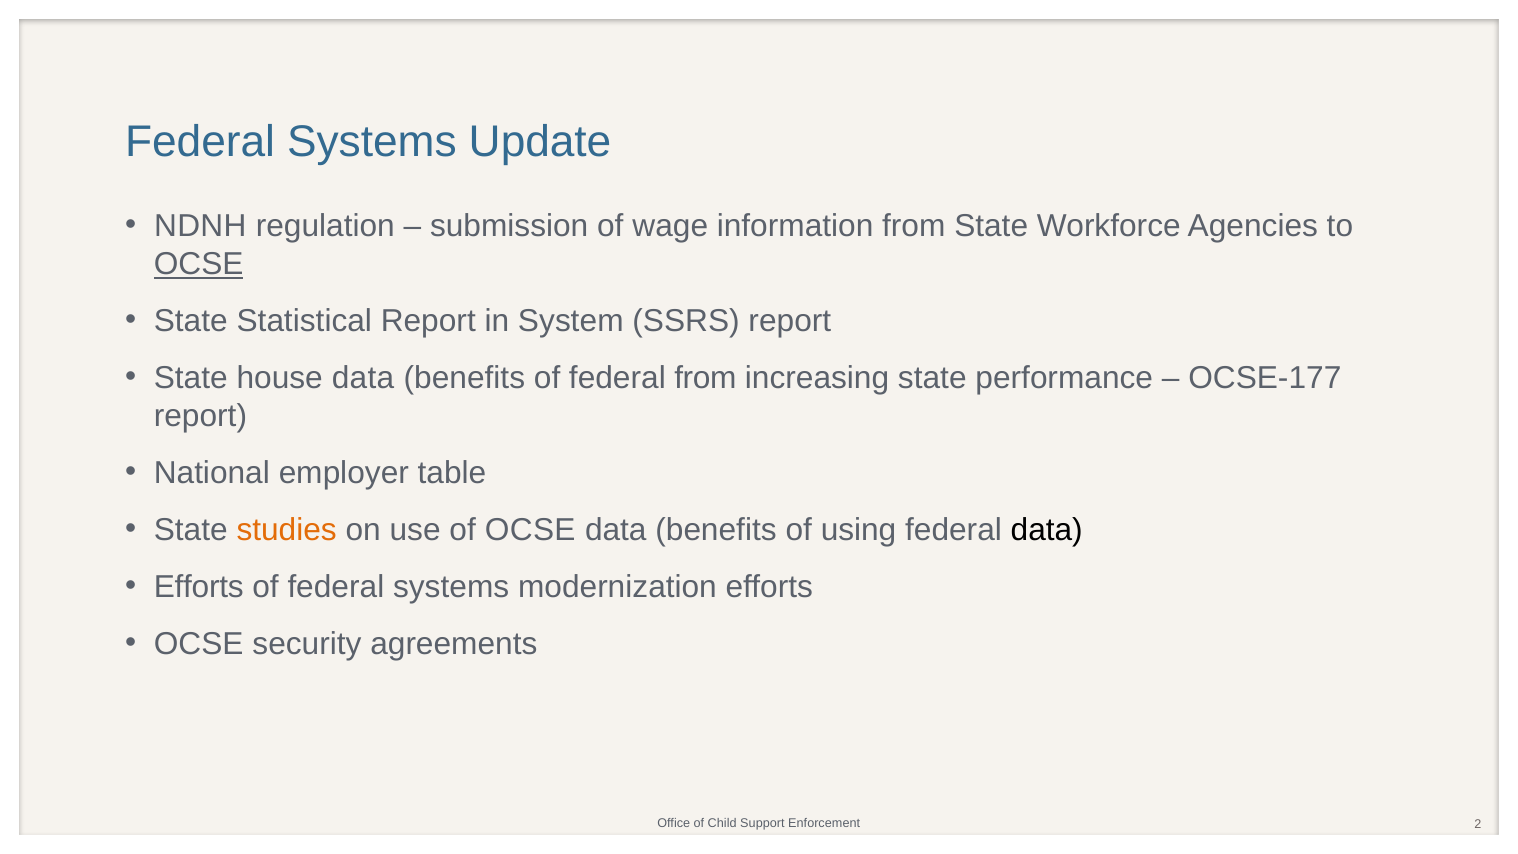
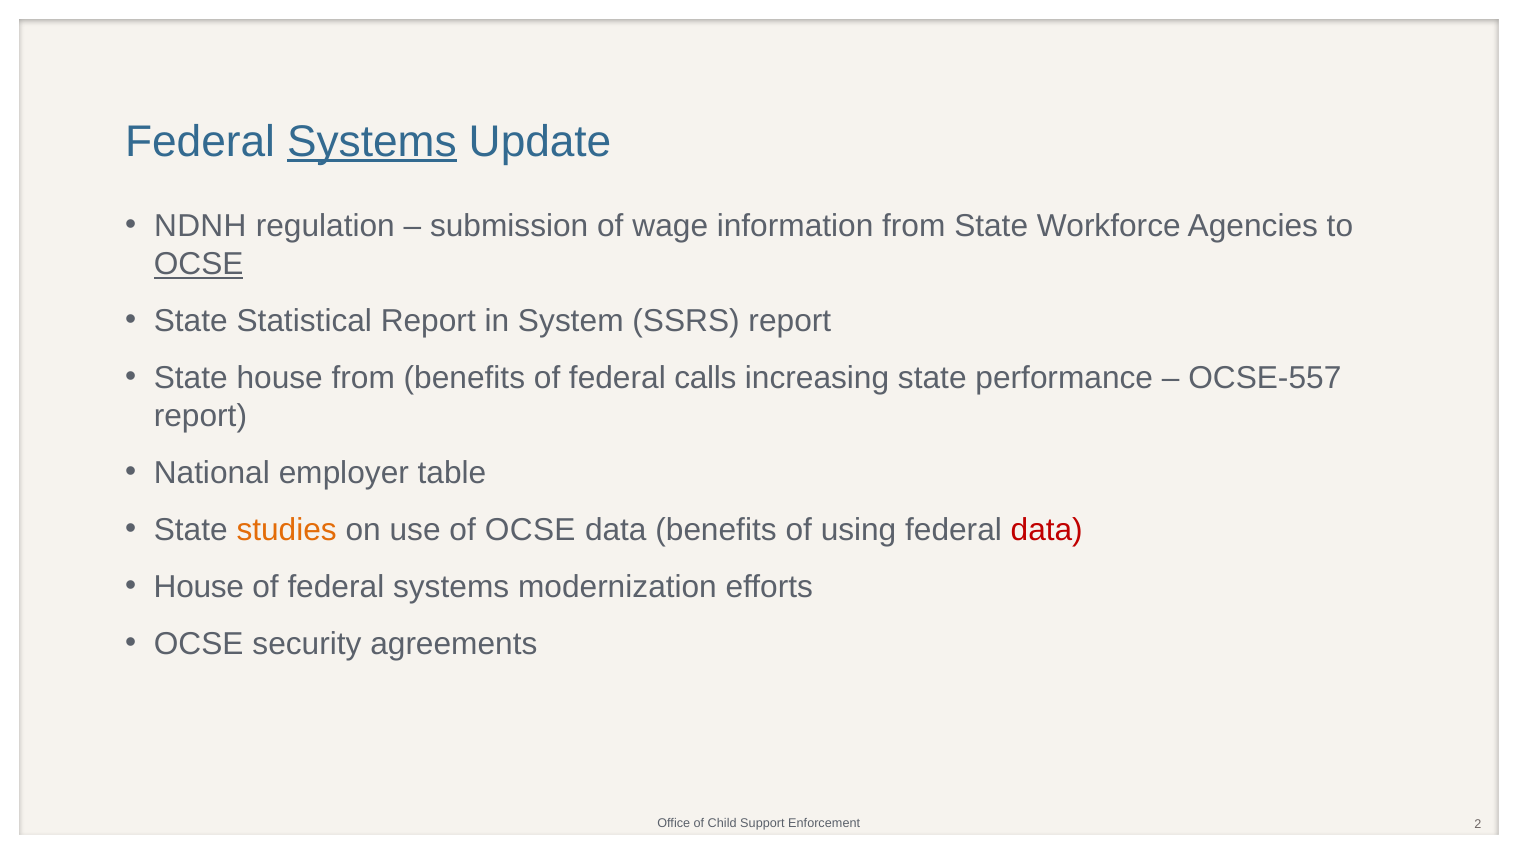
Systems underline: none -> present (372, 142)
house data: data -> from (363, 378)
federal from: from -> calls (705, 378)
OCSE-177: OCSE-177 -> OCSE-557 (1265, 378)
data colour: black -> red (1047, 530)
Efforts: Efforts -> House (199, 587)
